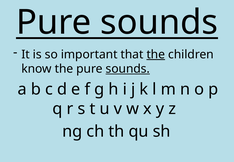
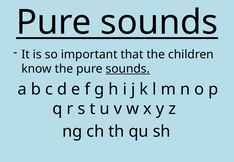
the underline: present -> none (156, 54)
